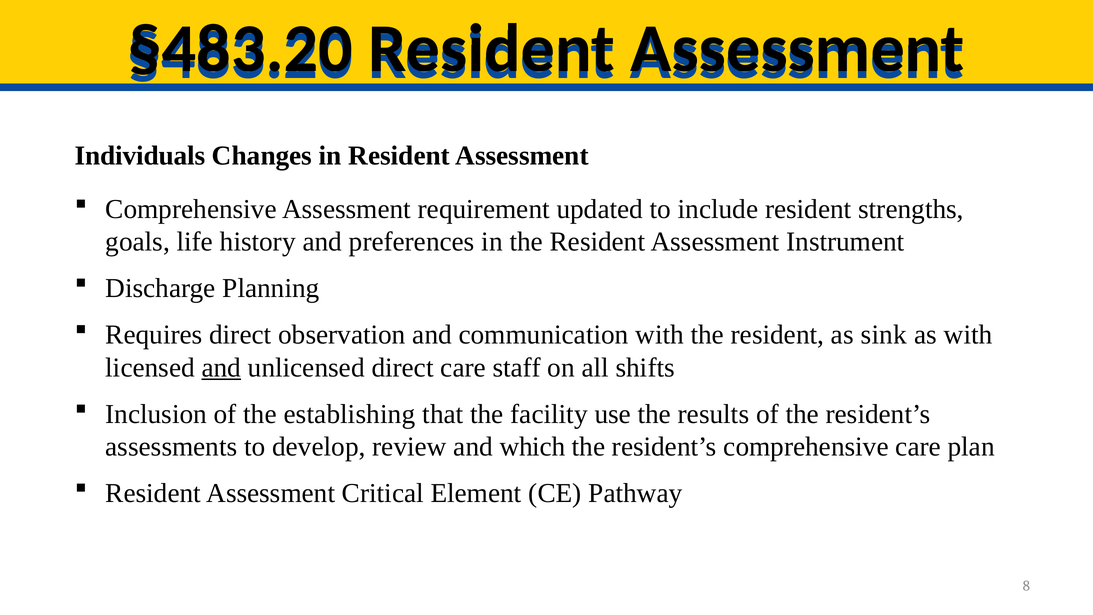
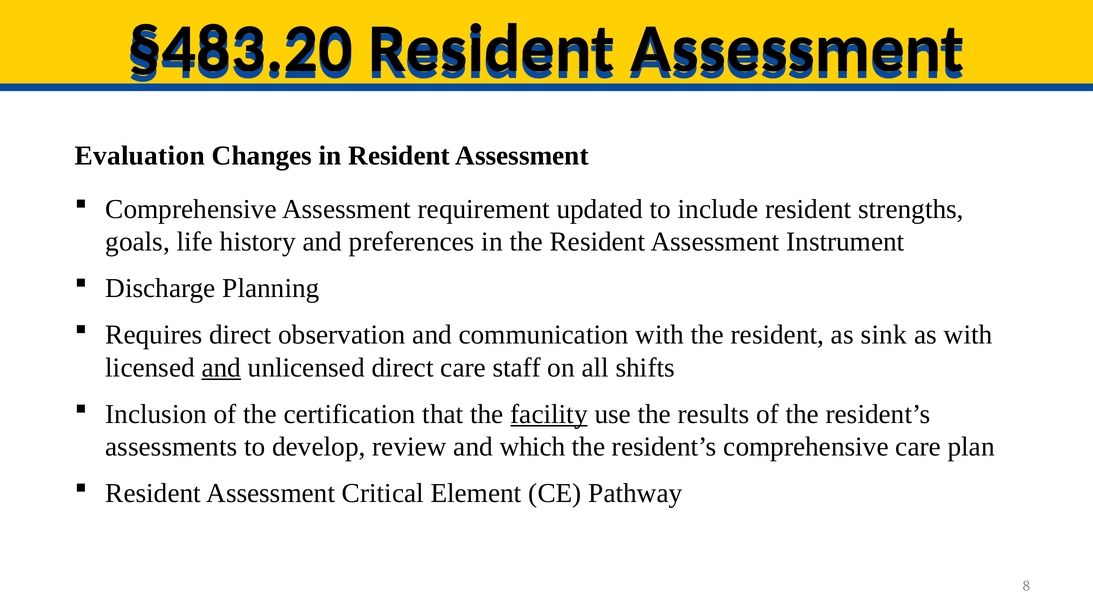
Individuals: Individuals -> Evaluation (140, 156)
establishing: establishing -> certification (350, 414)
facility underline: none -> present (549, 414)
